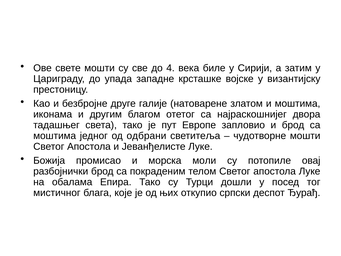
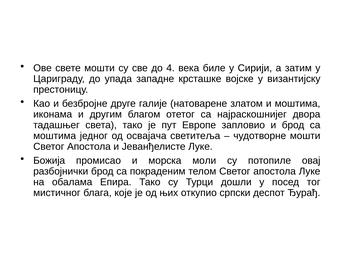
одбрани: одбрани -> освајача (147, 136)
